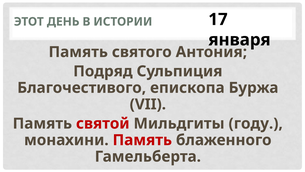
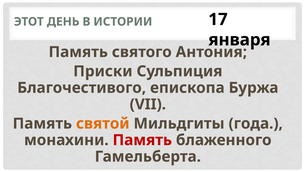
Подряд: Подряд -> Приски (103, 71)
святой colour: red -> orange (103, 123)
году: году -> года (256, 123)
